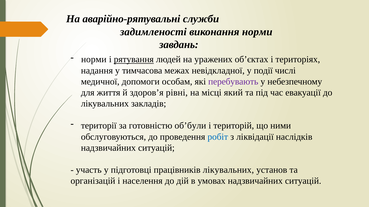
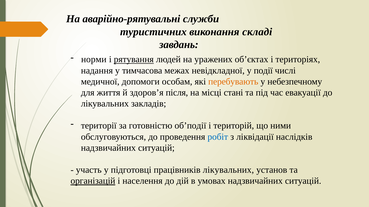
задимленості: задимленості -> туристичних (153, 32)
виконання норми: норми -> складі (257, 32)
перебувають colour: purple -> orange (233, 82)
рівні: рівні -> після (177, 93)
який: який -> стані (233, 93)
об’були: об’були -> об’події (190, 126)
організацій underline: none -> present (93, 181)
